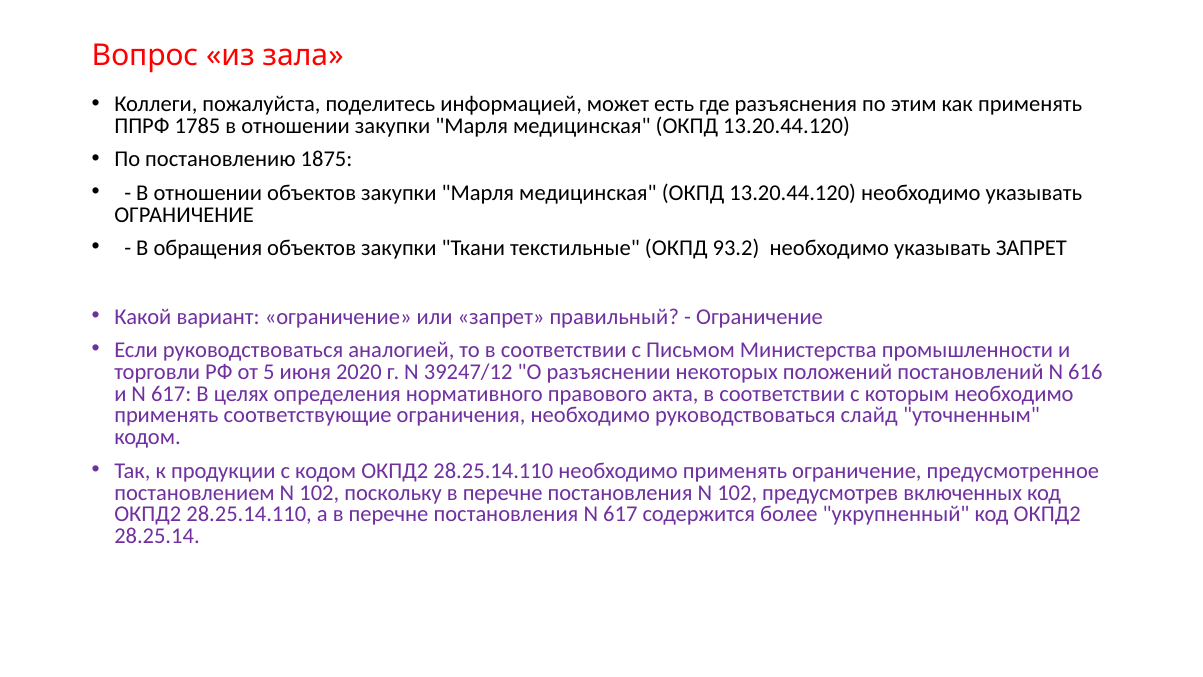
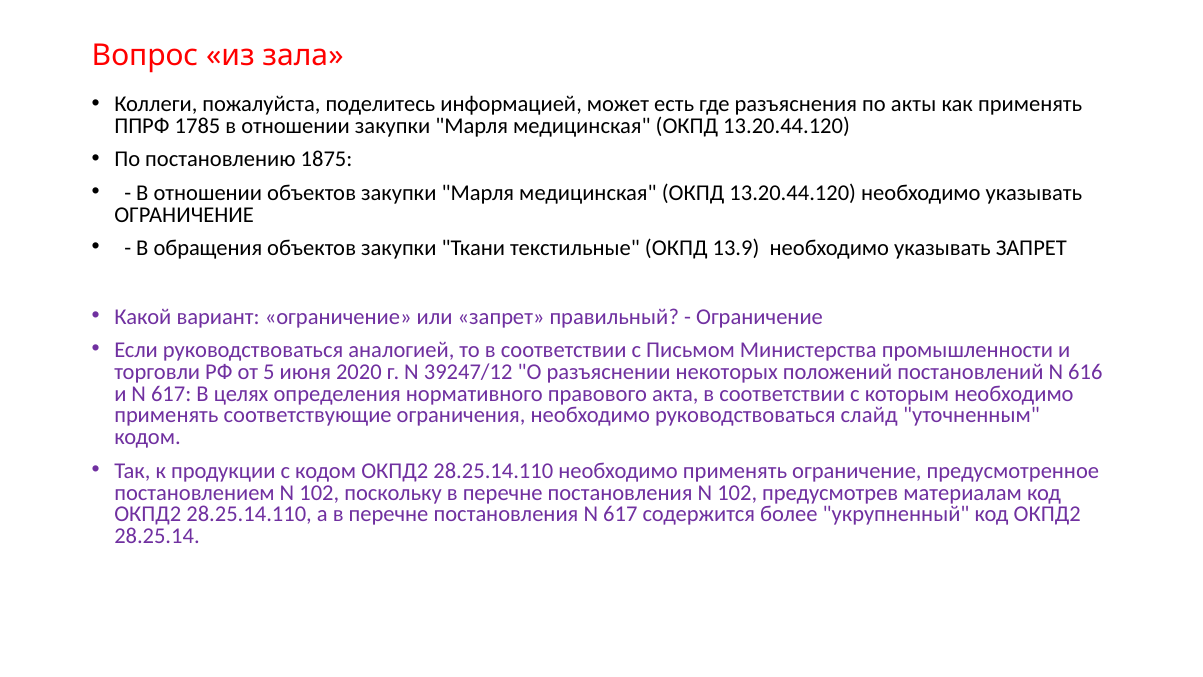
этим: этим -> акты (914, 104)
93.2: 93.2 -> 13.9 (736, 248)
включенных: включенных -> материалам (963, 492)
